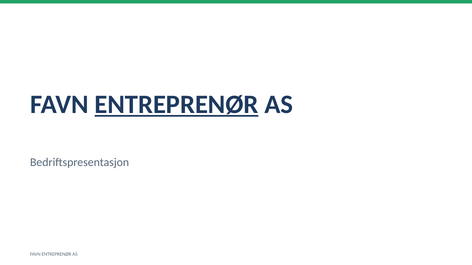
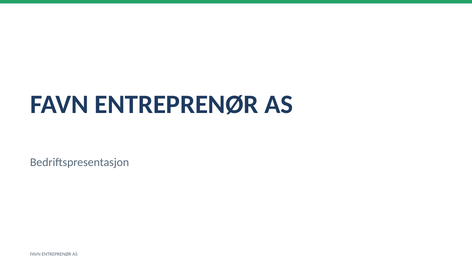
ENTREPRENØR underline: present -> none (176, 105)
